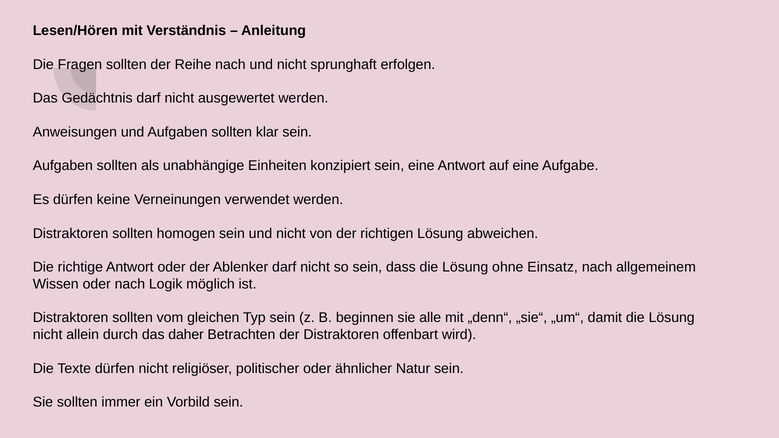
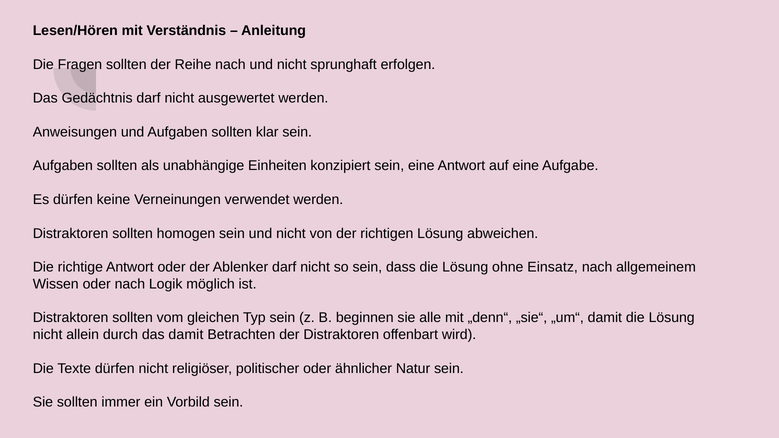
das daher: daher -> damit (186, 335)
